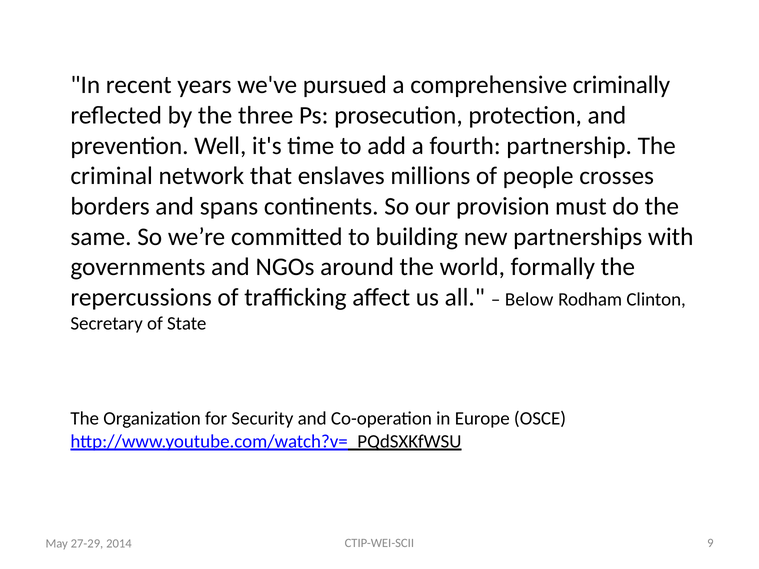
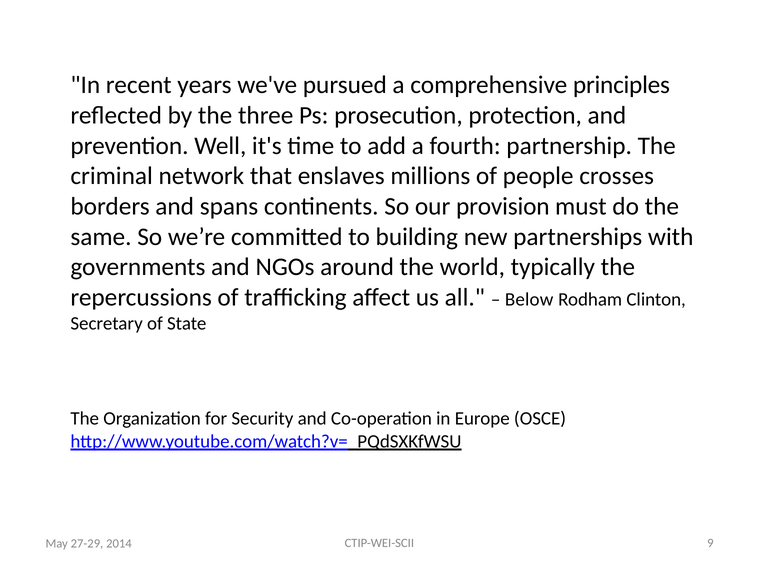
criminally: criminally -> principles (621, 85)
formally: formally -> typically (553, 267)
